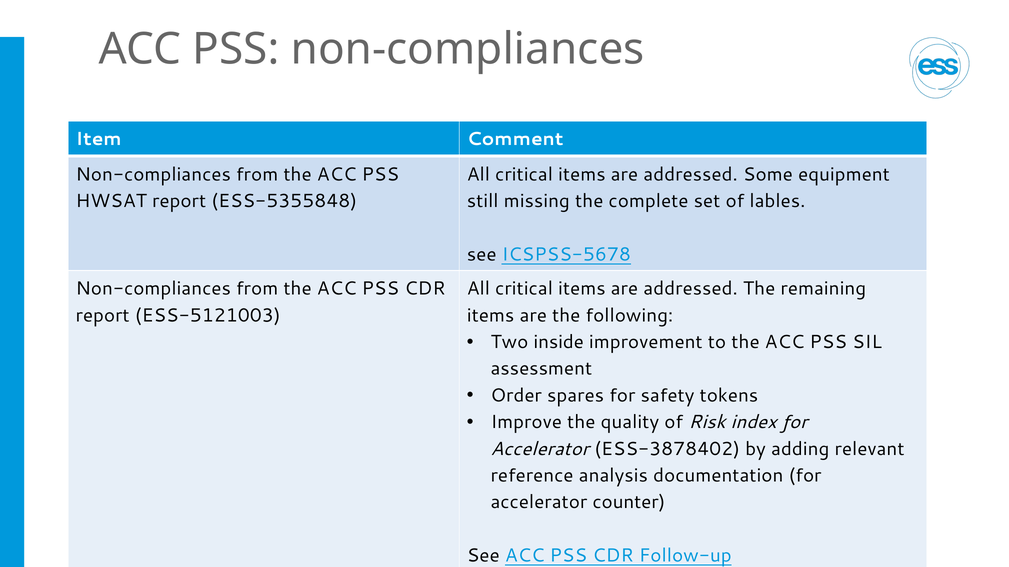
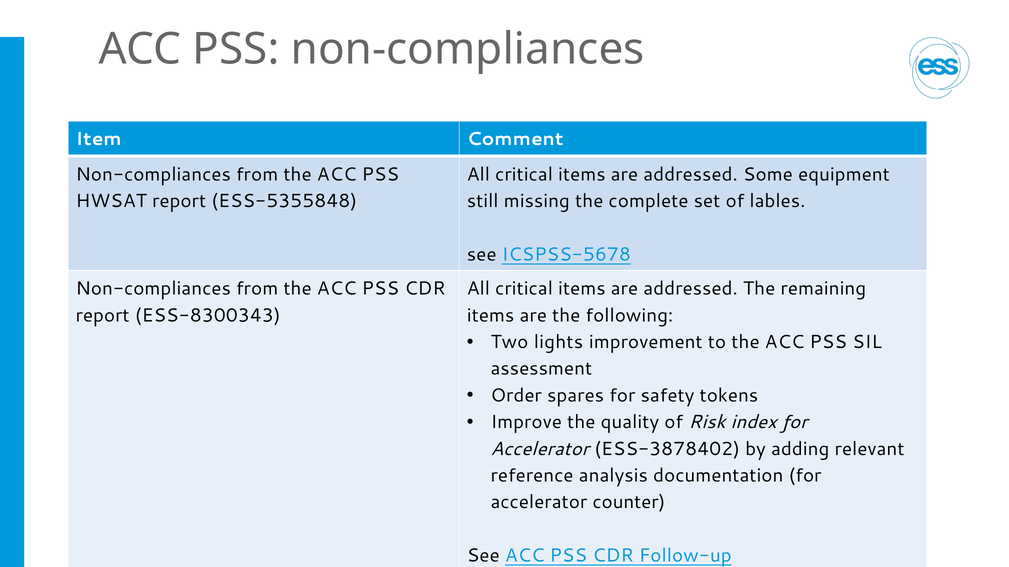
ESS-5121003: ESS-5121003 -> ESS-8300343 (208, 316)
inside: inside -> lights (559, 342)
